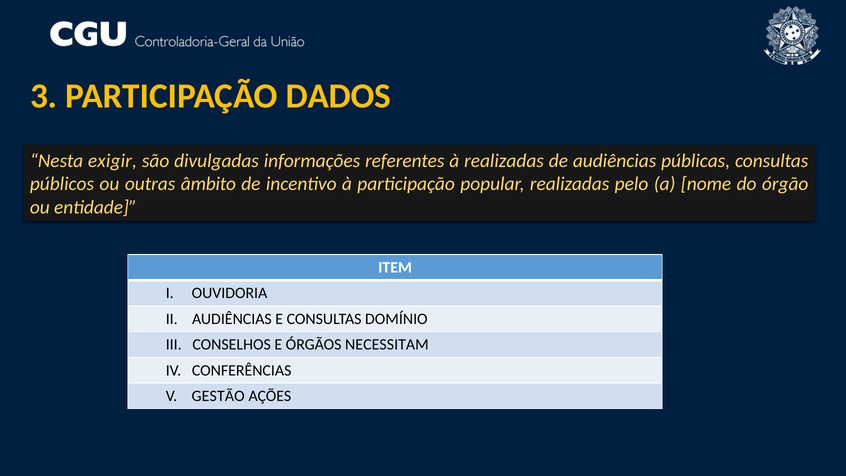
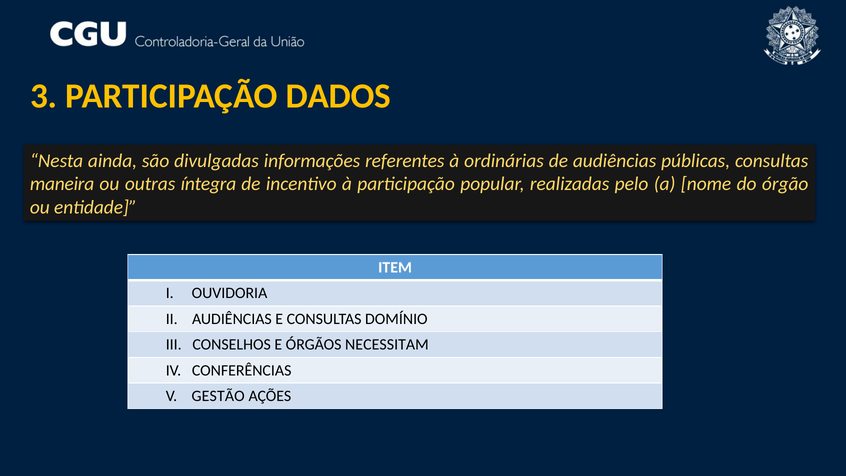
exigir: exigir -> ainda (113, 161)
à realizadas: realizadas -> ordinárias (504, 161)
públicos: públicos -> maneira (62, 184)
âmbito: âmbito -> íntegra (208, 184)
